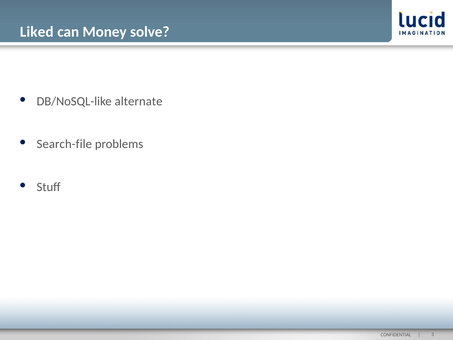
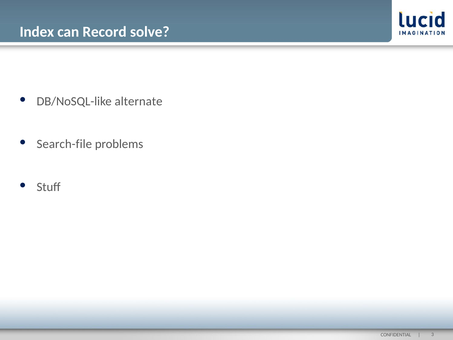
Liked: Liked -> Index (37, 32)
Money: Money -> Record (105, 32)
